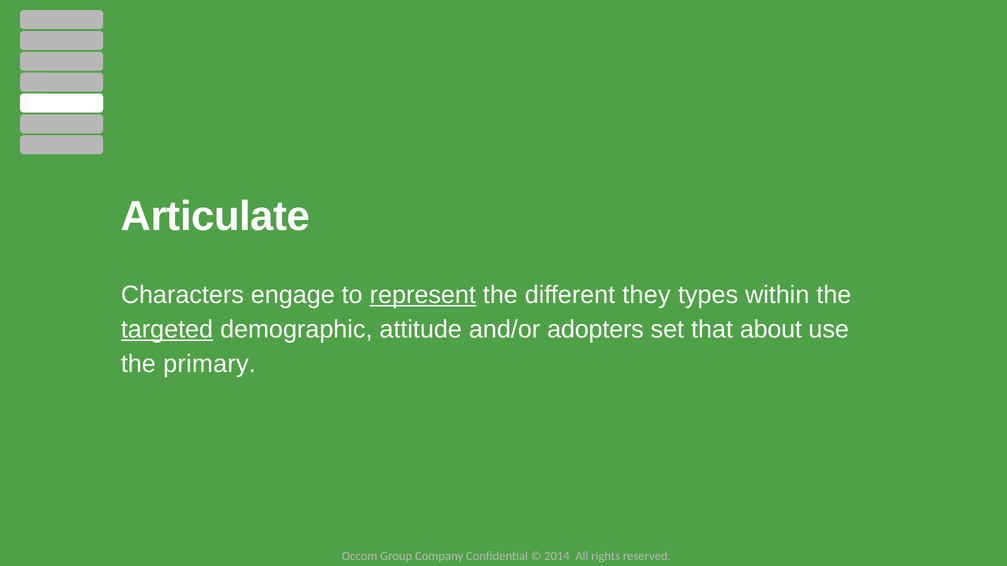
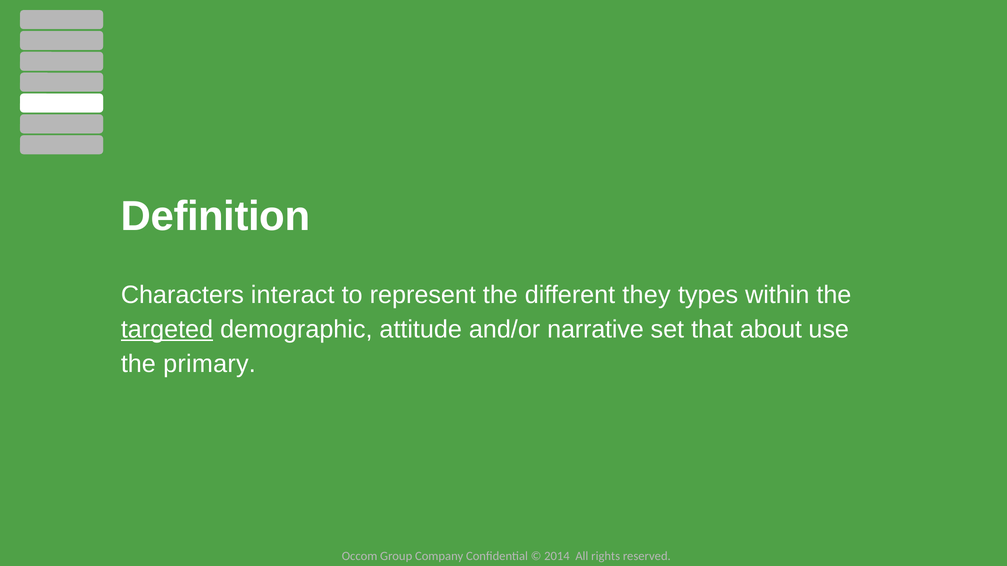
Articulate: Articulate -> Definition (215, 217)
engage: engage -> interact (293, 295)
represent underline: present -> none (423, 295)
adopters: adopters -> narrative (595, 330)
